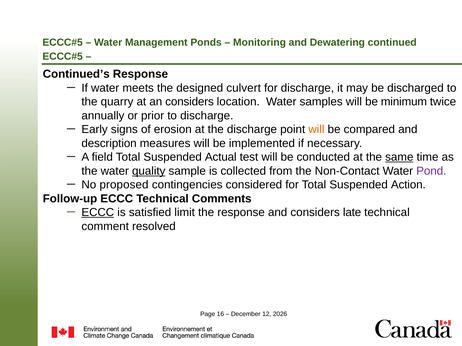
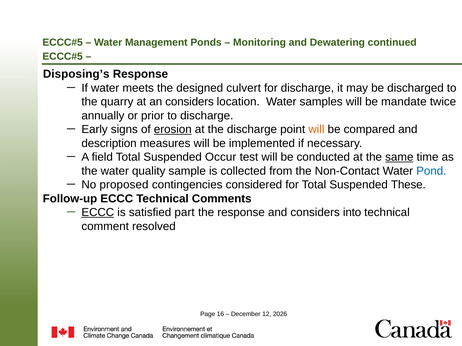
Continued’s: Continued’s -> Disposing’s (76, 74)
minimum: minimum -> mandate (404, 102)
erosion underline: none -> present (173, 130)
Actual: Actual -> Occur (221, 157)
quality underline: present -> none (149, 171)
Pond colour: purple -> blue (431, 171)
Action: Action -> These (408, 185)
limit: limit -> part (185, 213)
late: late -> into (352, 213)
